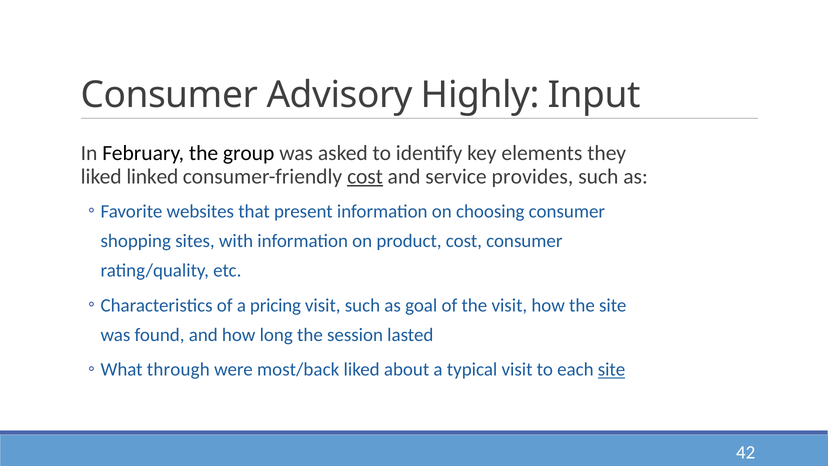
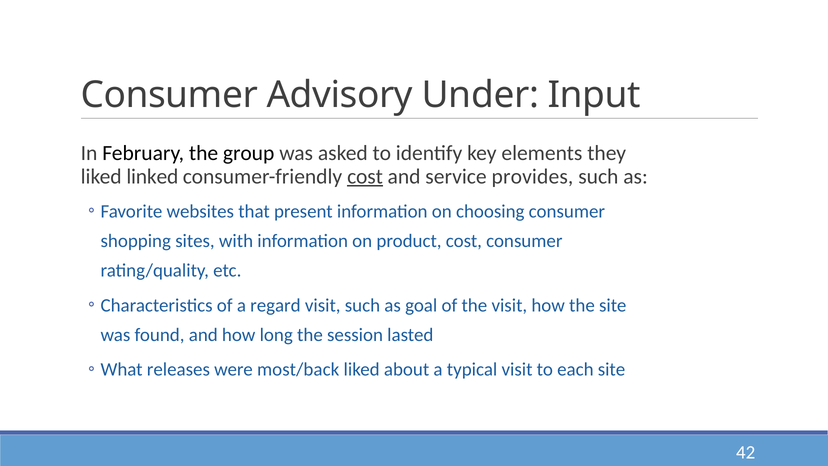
Highly: Highly -> Under (480, 95)
pricing: pricing -> regard (275, 305)
through: through -> releases (178, 369)
site underline: present -> none (612, 369)
